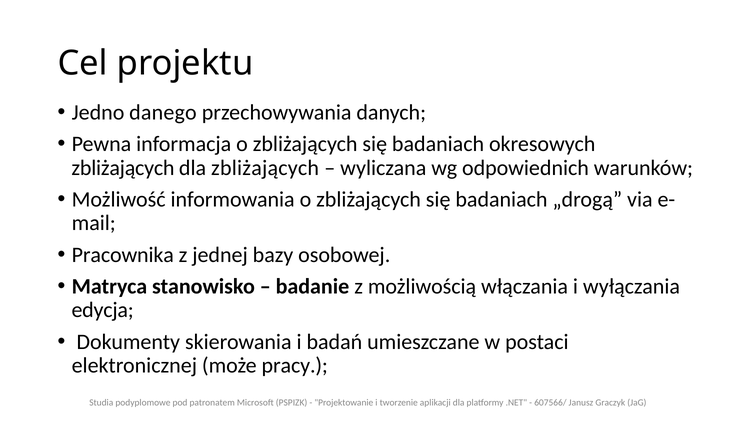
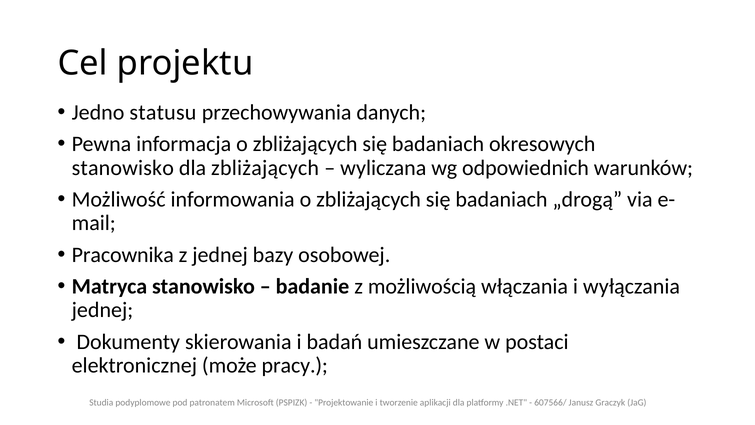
danego: danego -> statusu (163, 112)
zbliżających: zbliżających -> stanowisko (123, 168)
edycja: edycja -> jednej (102, 310)
